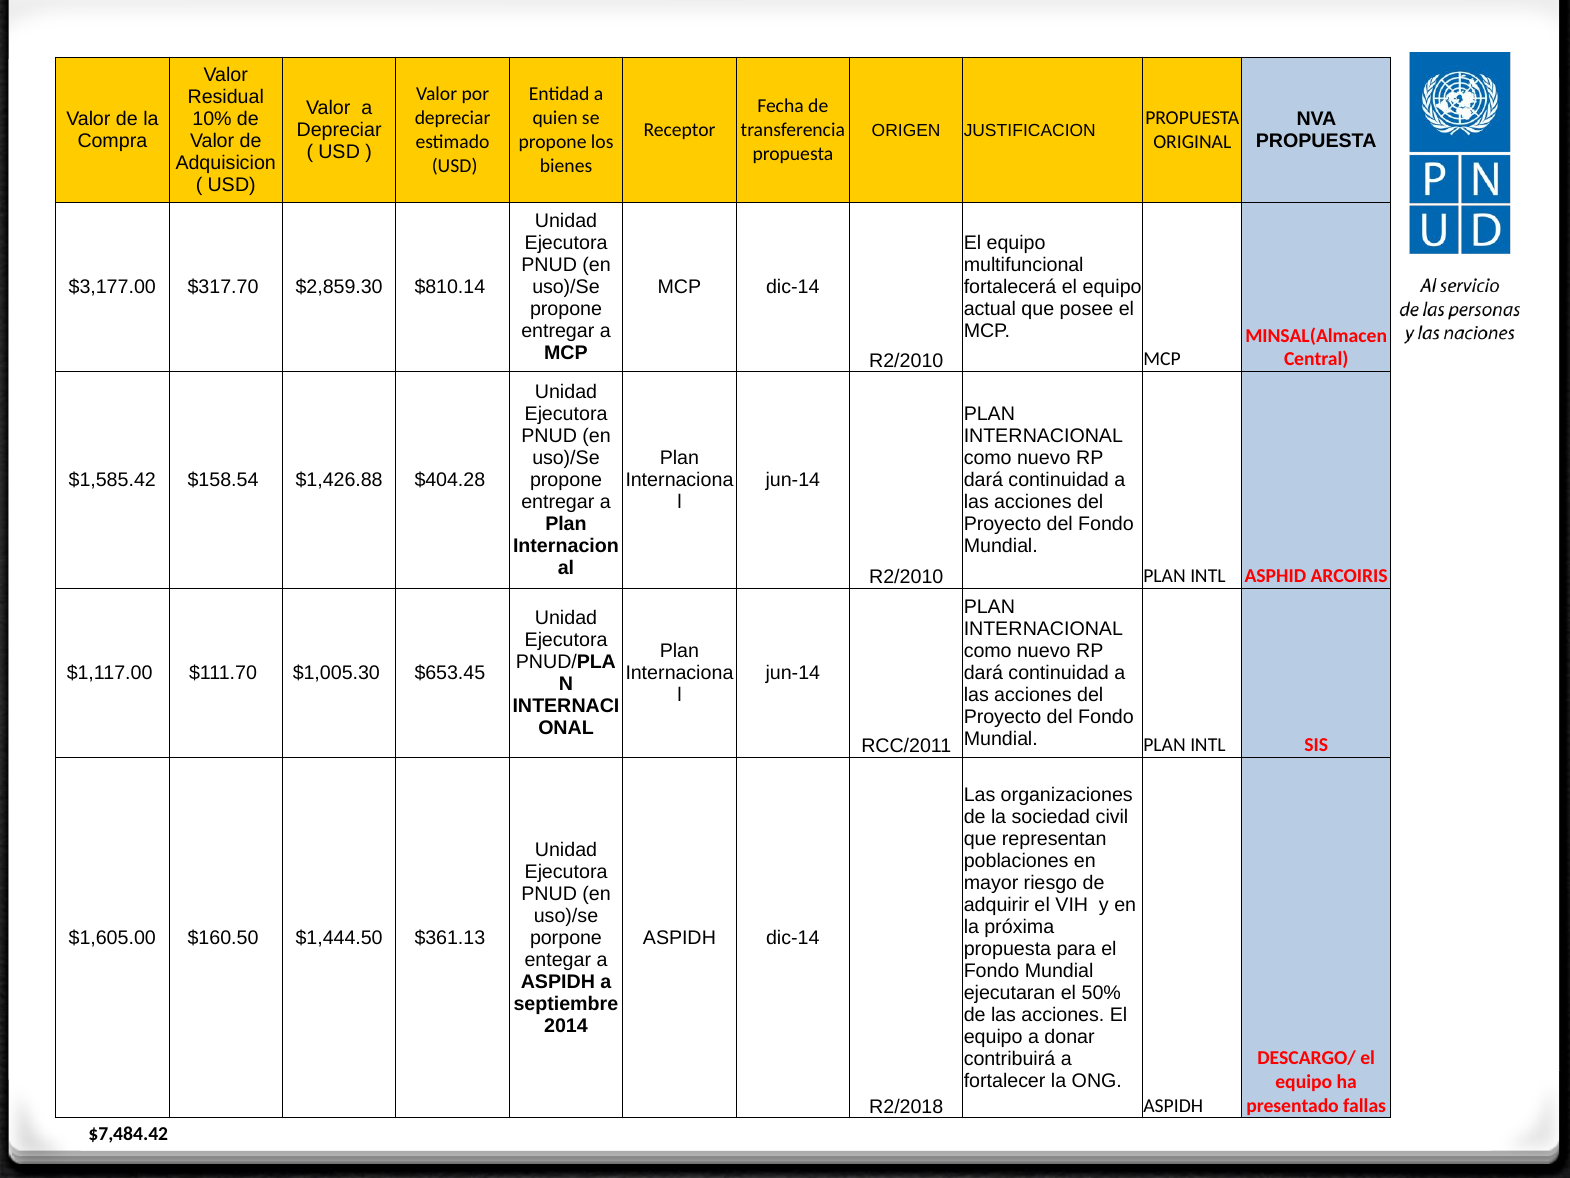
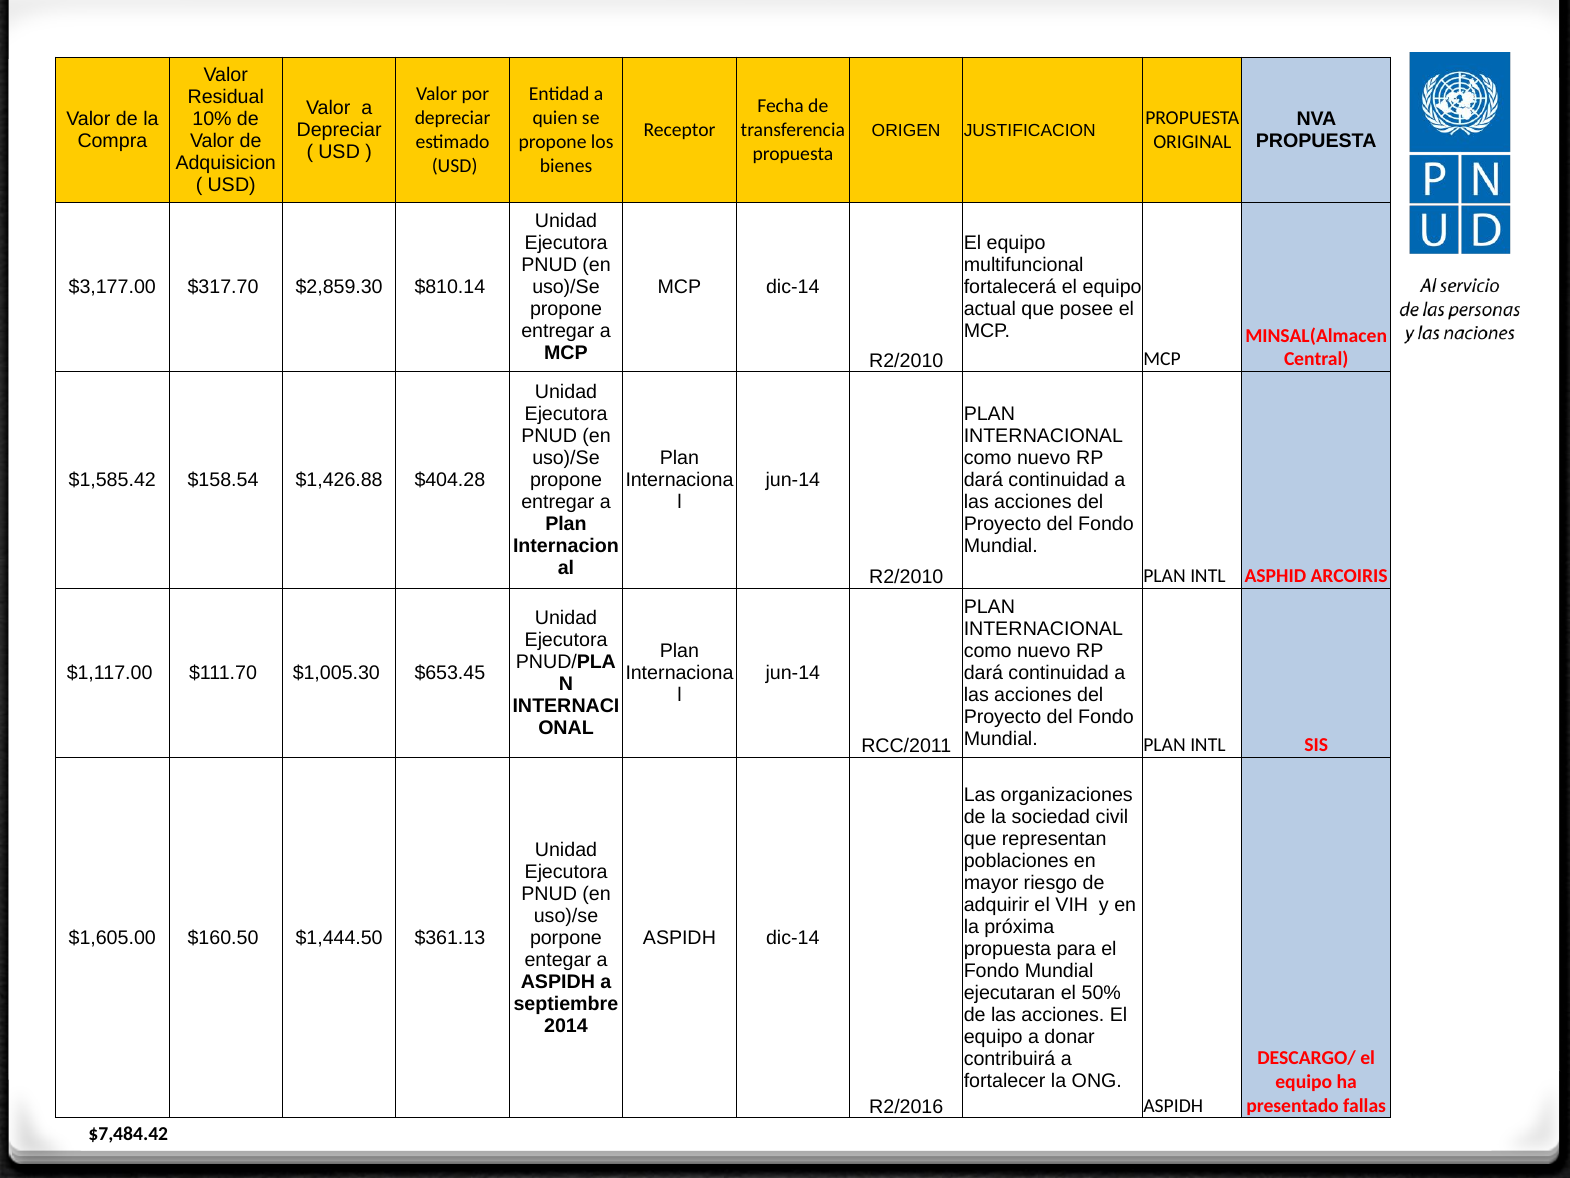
R2/2018: R2/2018 -> R2/2016 (906, 1107)
